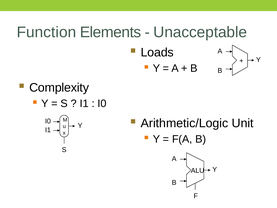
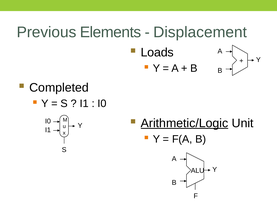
Function: Function -> Previous (46, 32)
Unacceptable: Unacceptable -> Displacement (200, 32)
Complexity: Complexity -> Completed (59, 88)
Arithmetic/Logic underline: none -> present (184, 123)
